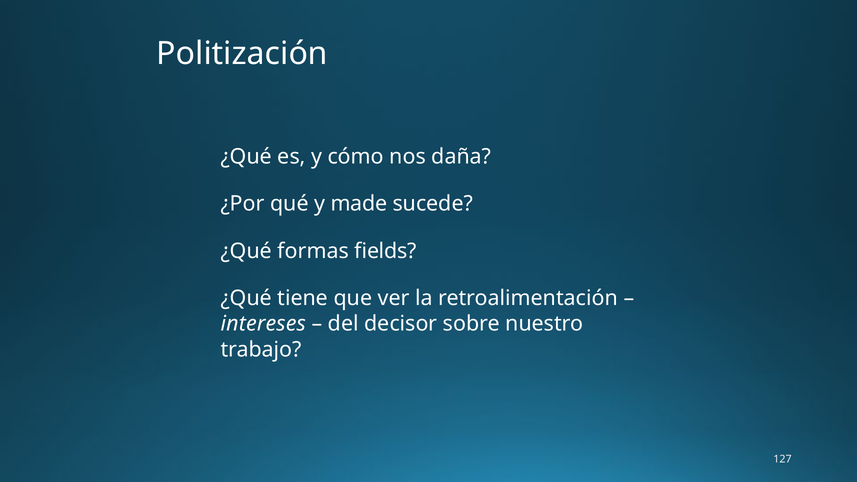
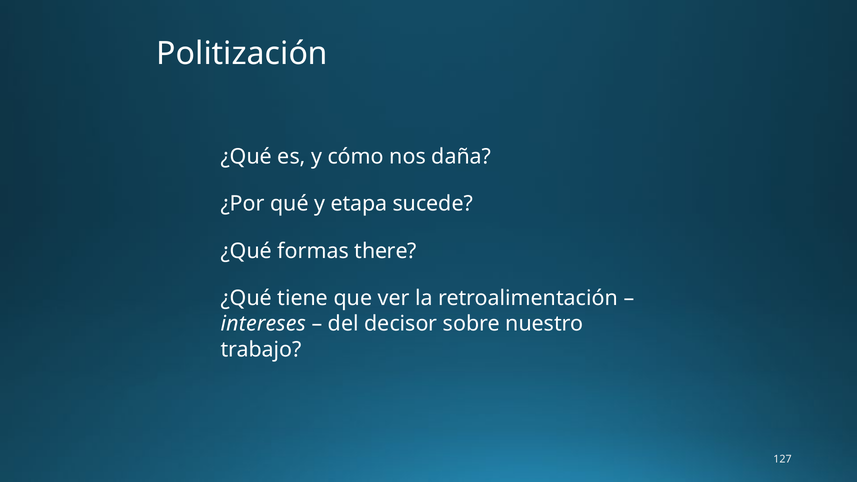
made: made -> etapa (359, 204)
fields: fields -> there (386, 251)
